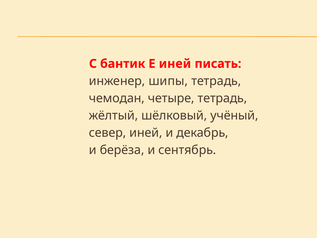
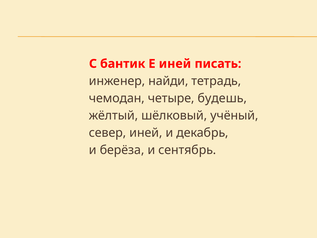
шипы: шипы -> найди (168, 81)
четыре тетрадь: тетрадь -> будешь (222, 98)
